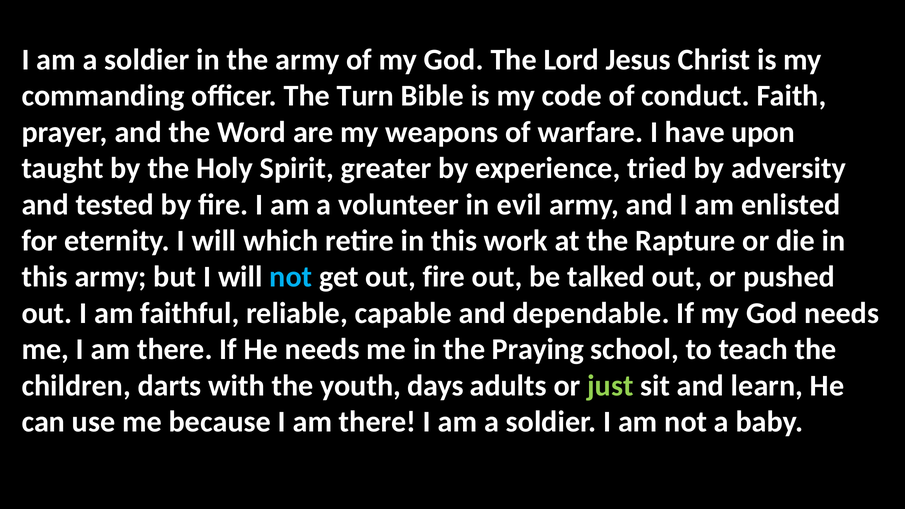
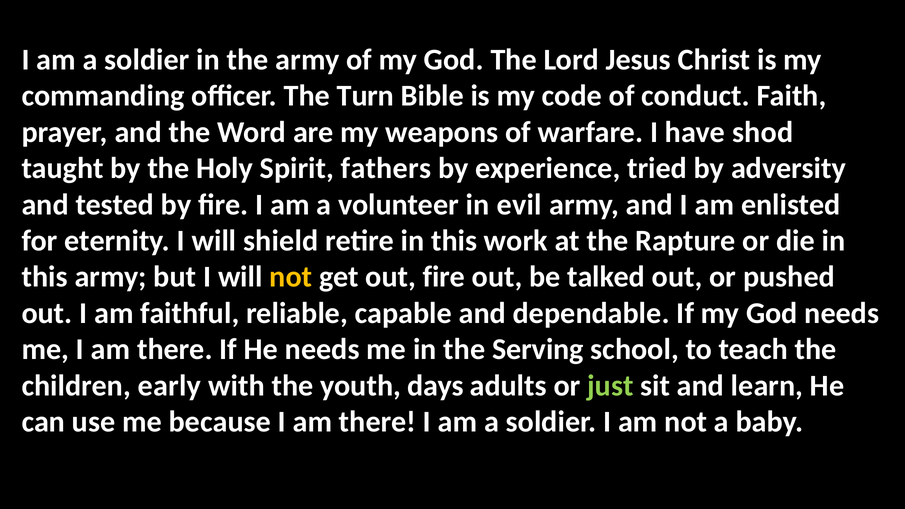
upon: upon -> shod (763, 132)
greater: greater -> fathers (386, 168)
which: which -> shield (281, 241)
not colour: light blue -> yellow (291, 277)
Praying: Praying -> Serving (538, 349)
darts: darts -> early (169, 386)
